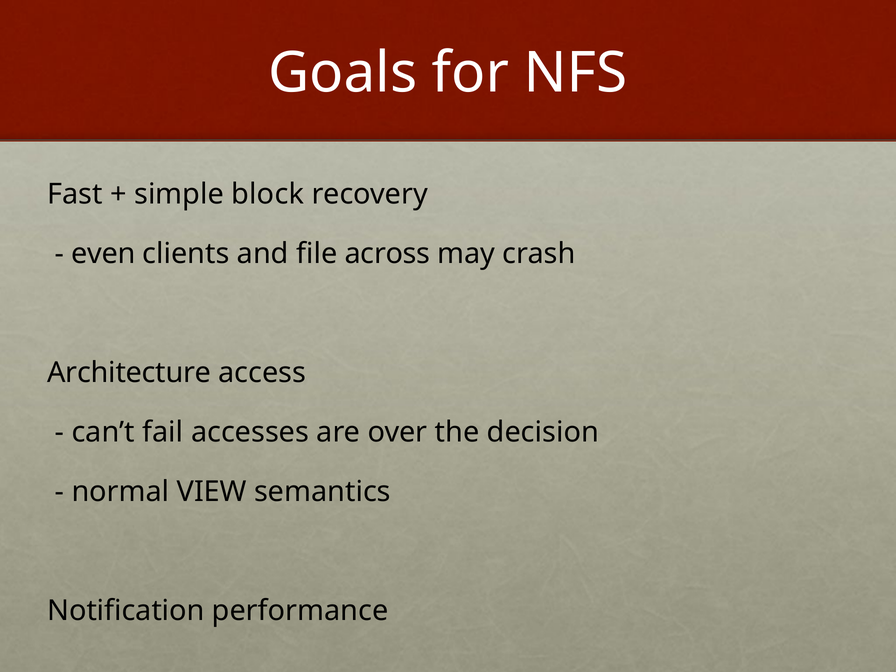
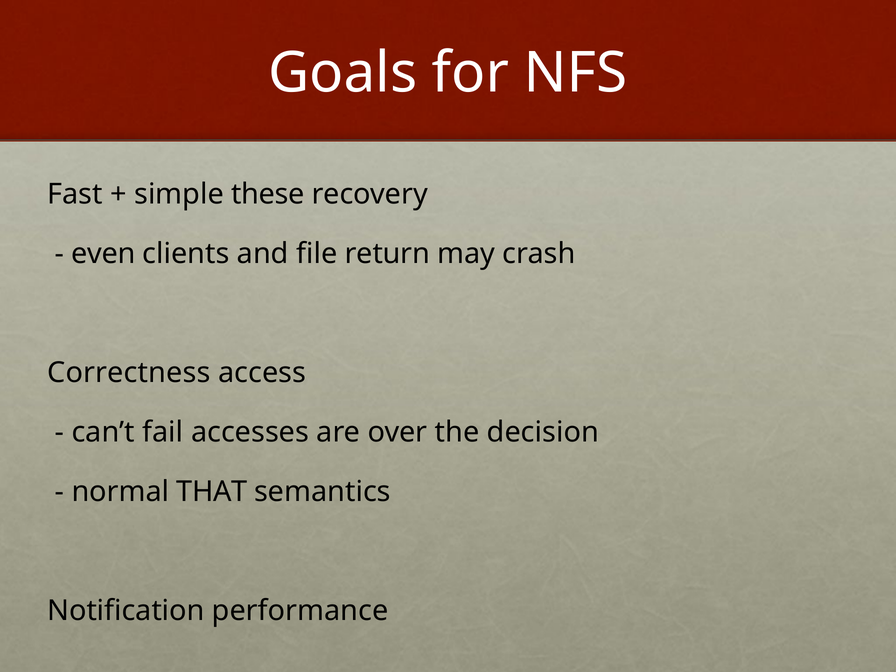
block: block -> these (268, 194)
across: across -> return (387, 254)
Architecture: Architecture -> Correctness (129, 373)
VIEW: VIEW -> THAT (212, 492)
